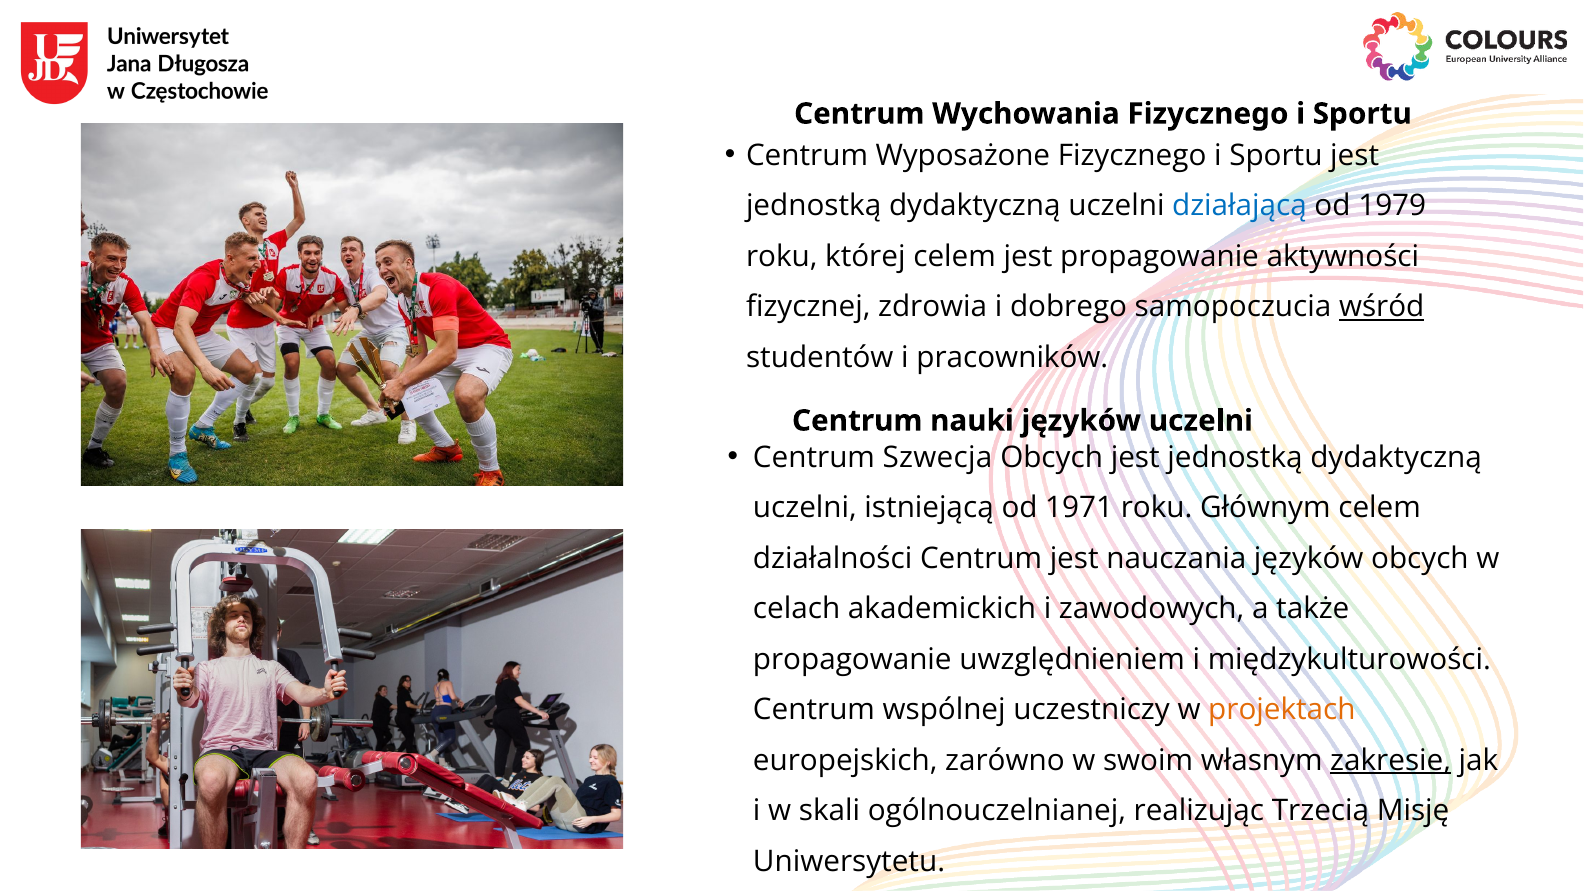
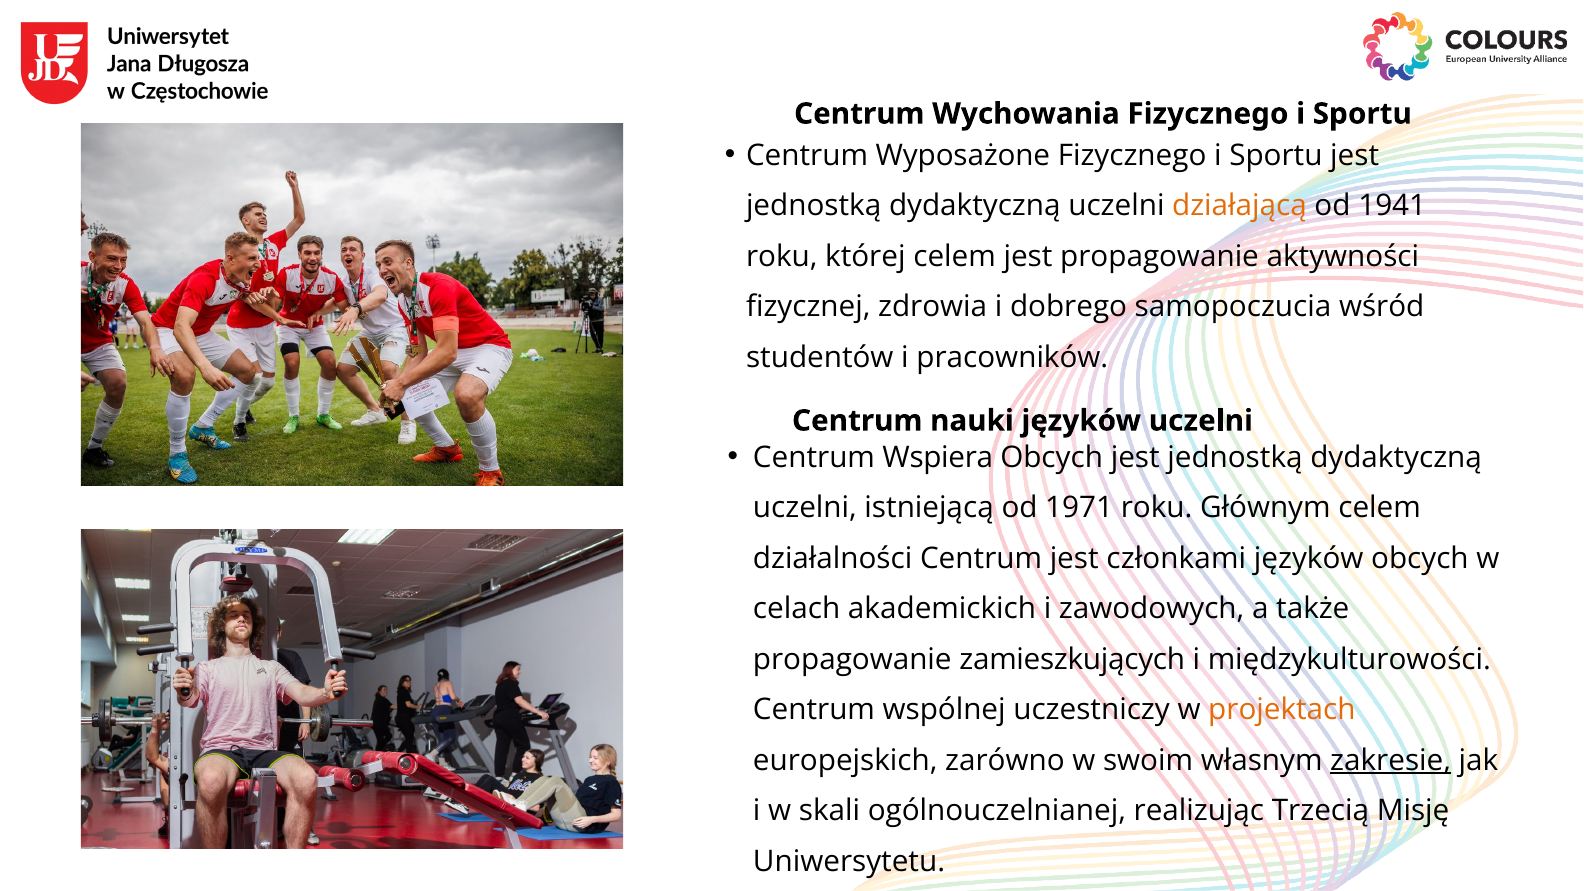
działającą colour: blue -> orange (1239, 206)
1979: 1979 -> 1941 (1392, 206)
wśród underline: present -> none (1382, 307)
Szwecja: Szwecja -> Wspiera (938, 458)
nauczania: nauczania -> członkami (1176, 559)
uwzględnieniem: uwzględnieniem -> zamieszkujących (1072, 659)
